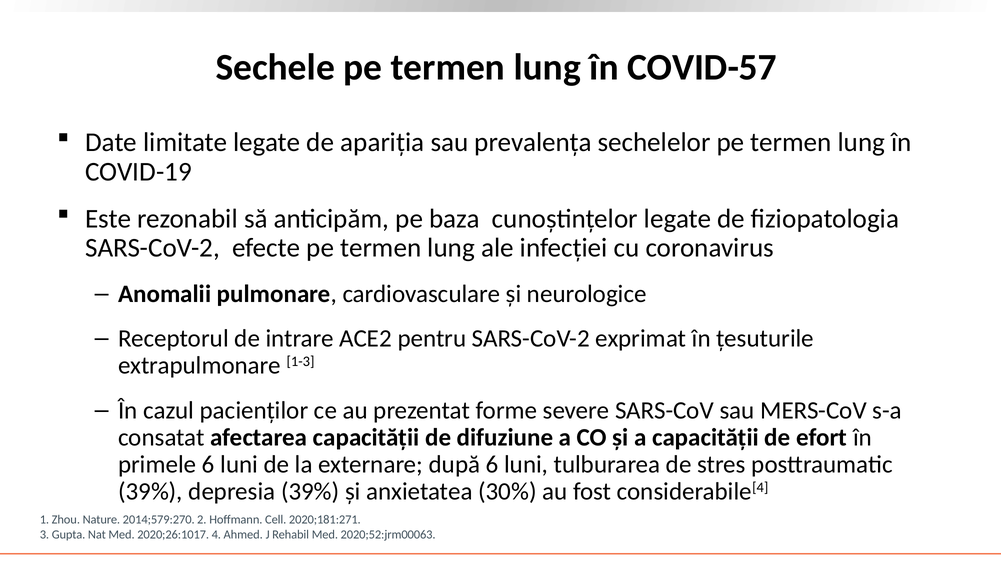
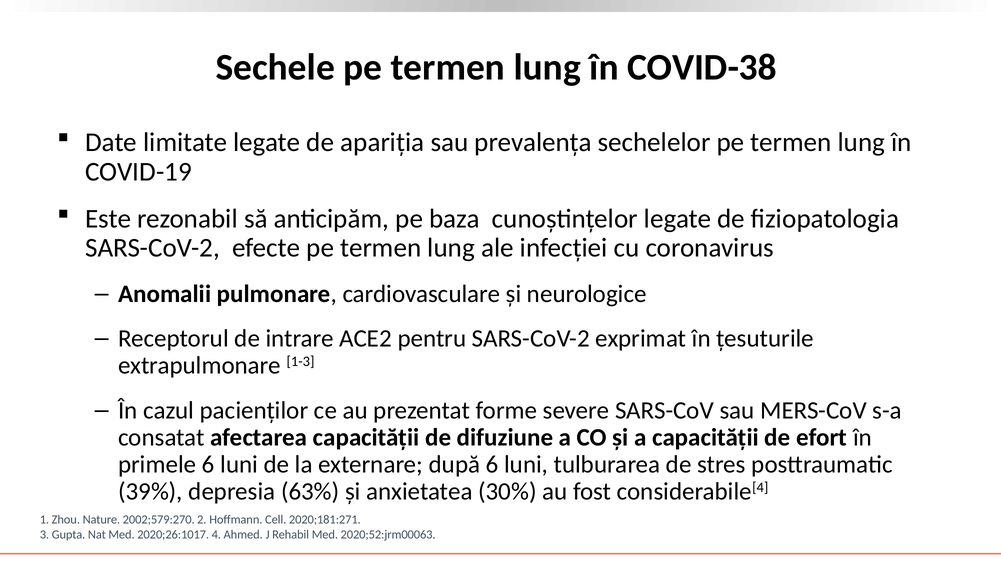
COVID-57: COVID-57 -> COVID-38 (702, 67)
depresia 39%: 39% -> 63% (310, 491)
2014;579:270: 2014;579:270 -> 2002;579:270 (159, 520)
